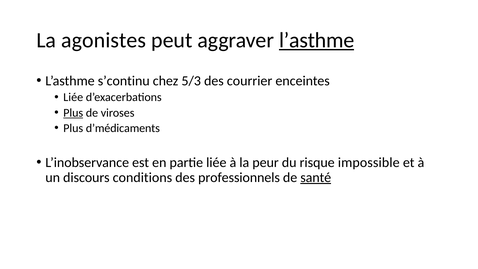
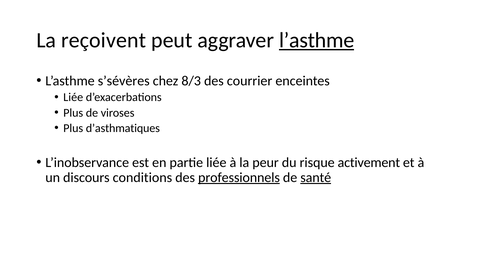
agonistes: agonistes -> reçoivent (104, 40)
s’continu: s’continu -> s’sévères (124, 81)
5/3: 5/3 -> 8/3 (191, 81)
Plus underline: present -> none (73, 113)
d’médicaments: d’médicaments -> d’asthmatiques (123, 128)
impossible: impossible -> activement (369, 162)
professionnels underline: none -> present (239, 177)
